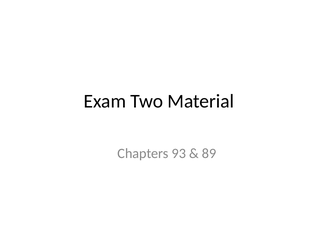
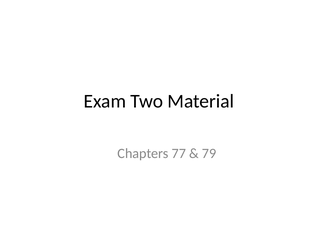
93: 93 -> 77 (179, 153)
89: 89 -> 79 (209, 153)
